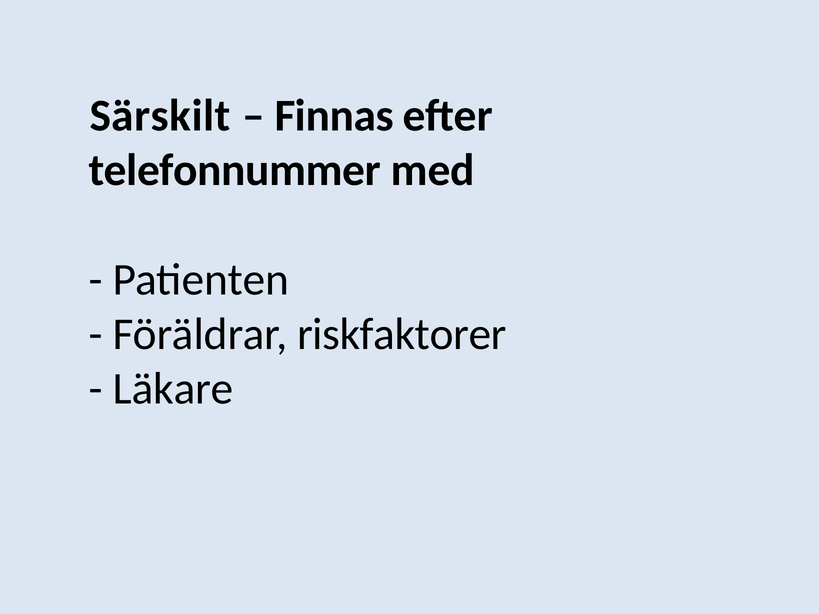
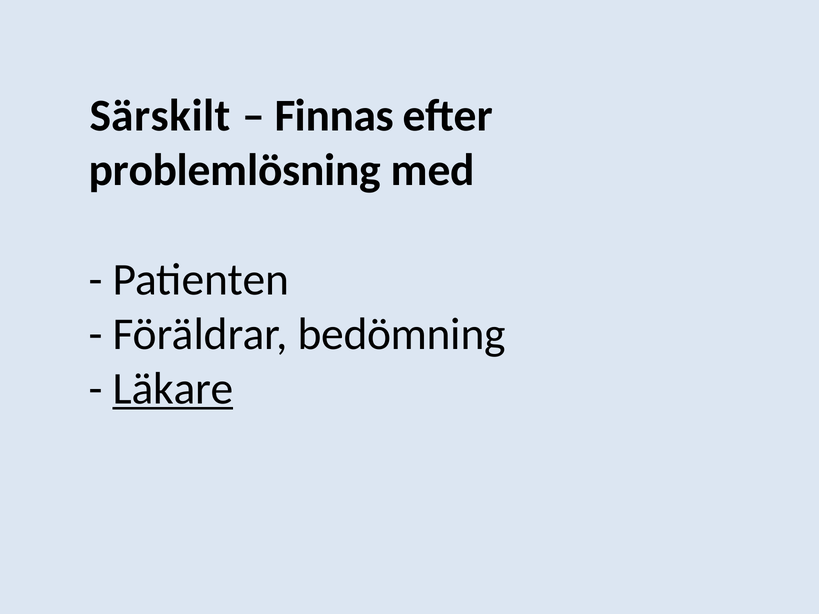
telefonnummer: telefonnummer -> problemlösning (235, 170)
riskfaktorer: riskfaktorer -> bedömning (402, 334)
Läkare underline: none -> present (173, 389)
